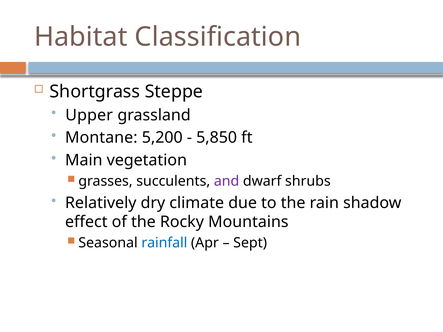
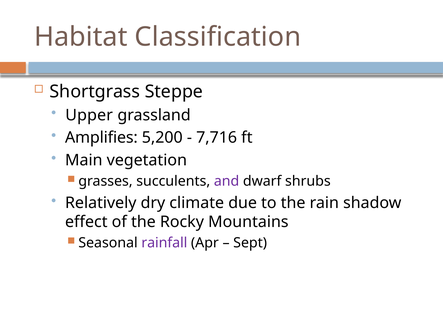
Montane: Montane -> Amplifies (101, 138)
5,850: 5,850 -> 7,716 (217, 138)
rainfall colour: blue -> purple (164, 243)
